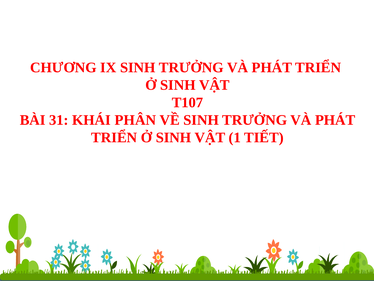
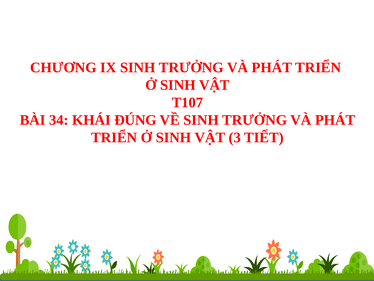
31: 31 -> 34 (59, 120)
PHÂN: PHÂN -> ĐÚNG (136, 120)
1: 1 -> 3 (235, 137)
